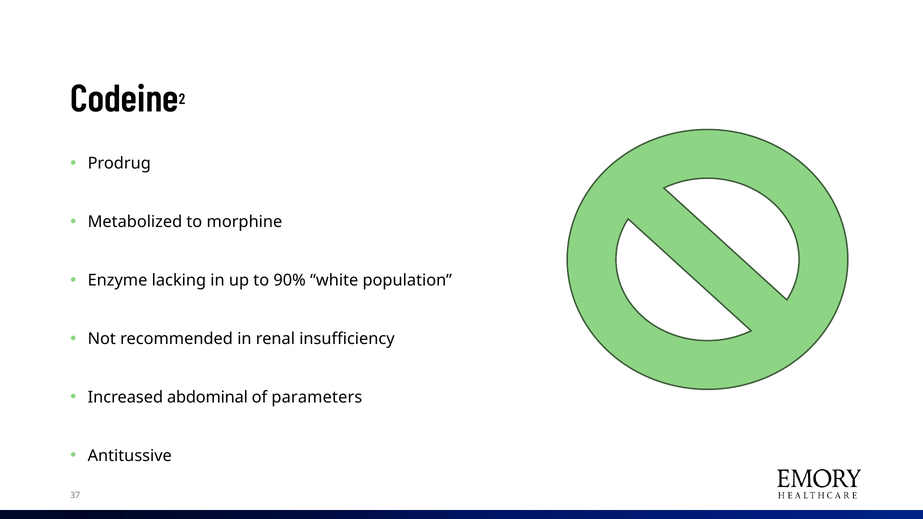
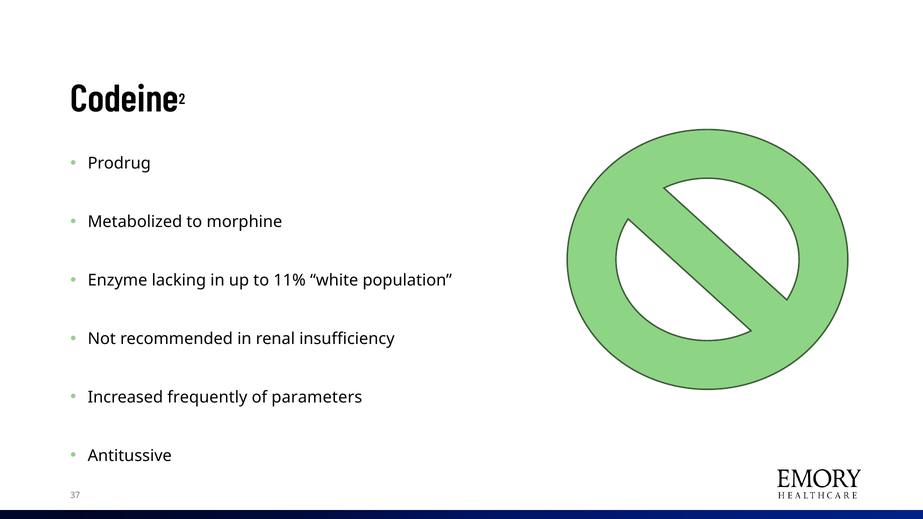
90%: 90% -> 11% (290, 280)
abdominal: abdominal -> frequently (207, 397)
